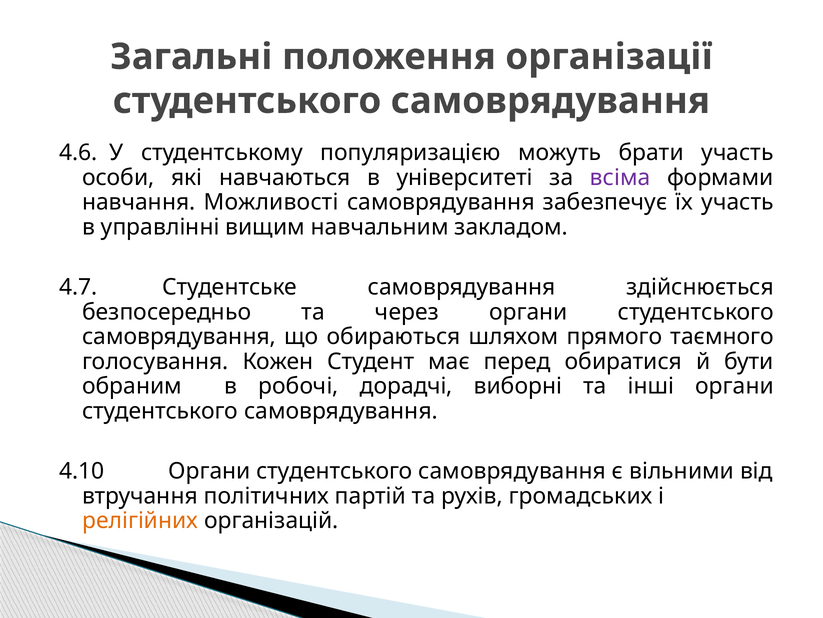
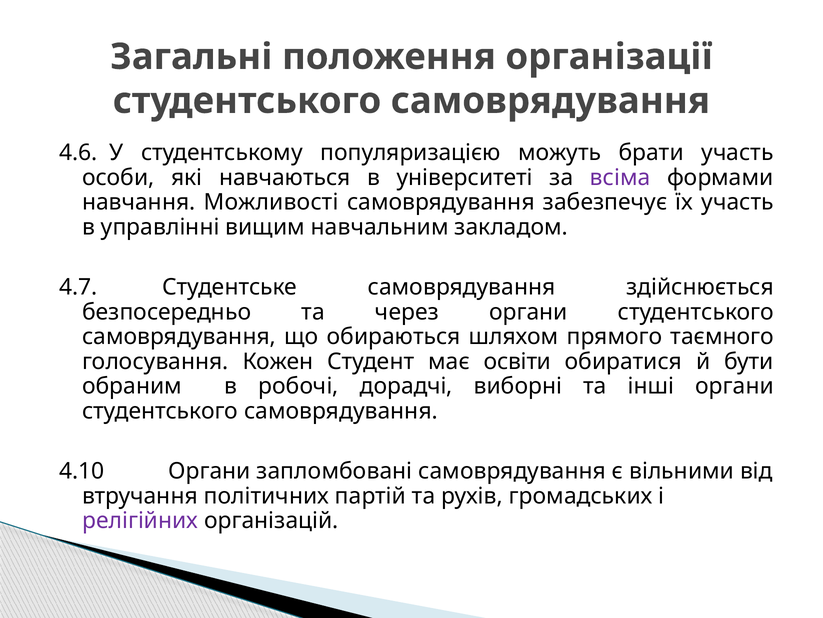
перед: перед -> освіти (517, 361)
cтудентського: cтудентського -> запломбовані (334, 471)
релігійних colour: orange -> purple (140, 520)
